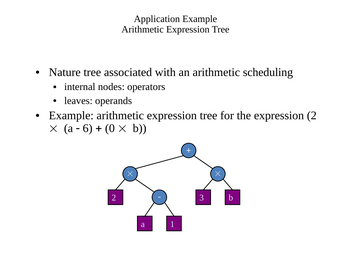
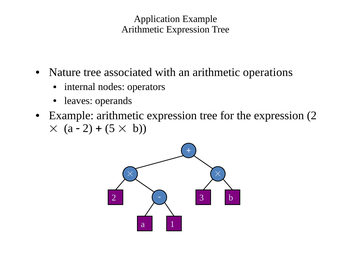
scheduling: scheduling -> operations (268, 72)
6: 6 -> 2 (88, 128)
0: 0 -> 5 (110, 128)
